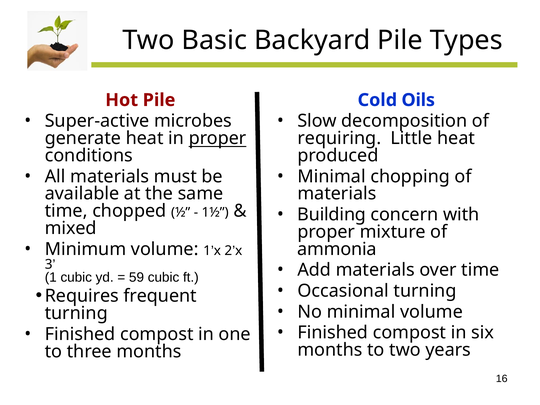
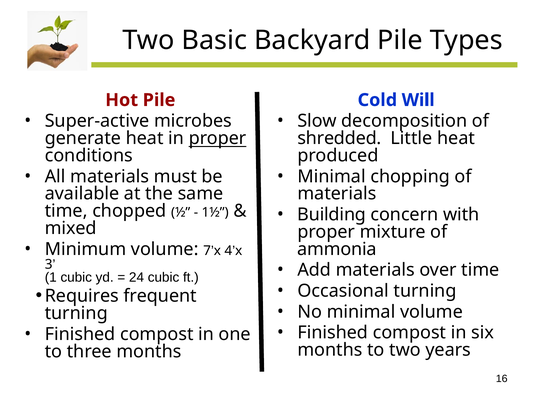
Oils: Oils -> Will (418, 100)
requiring: requiring -> shredded (339, 138)
volume 1: 1 -> 7 (207, 251)
2: 2 -> 4 (228, 251)
59: 59 -> 24 (137, 277)
